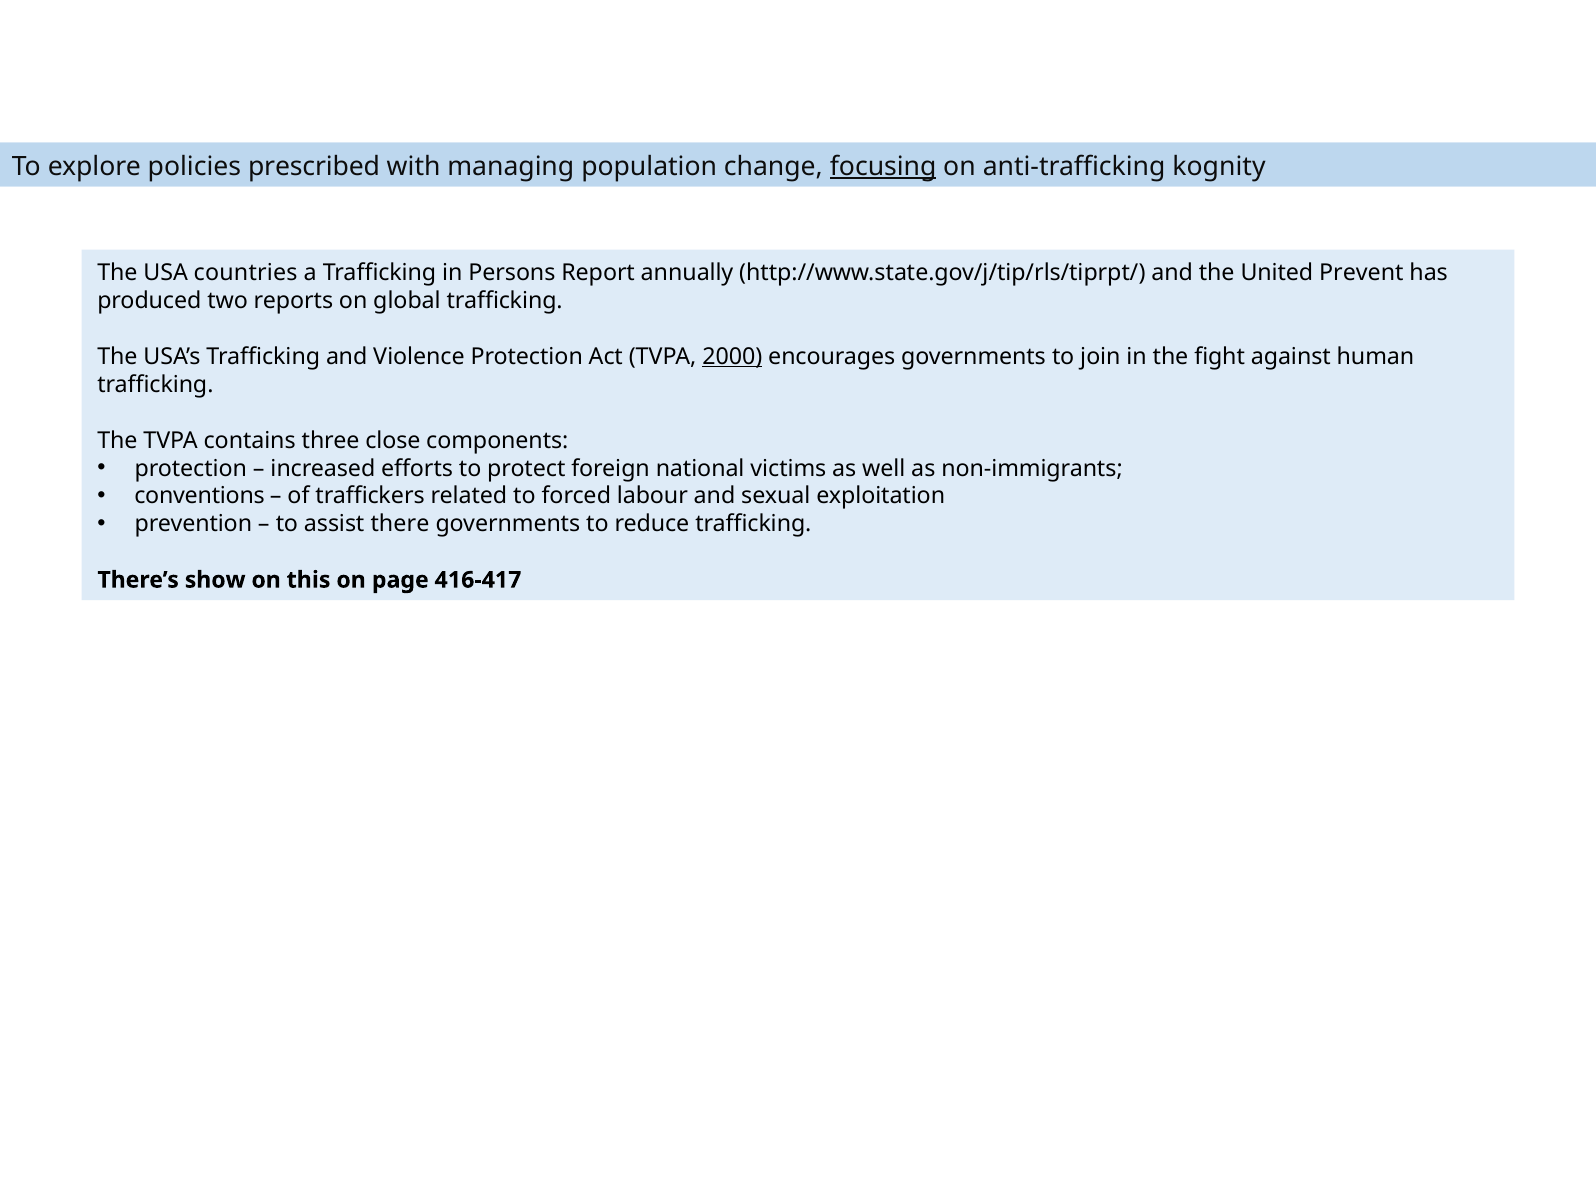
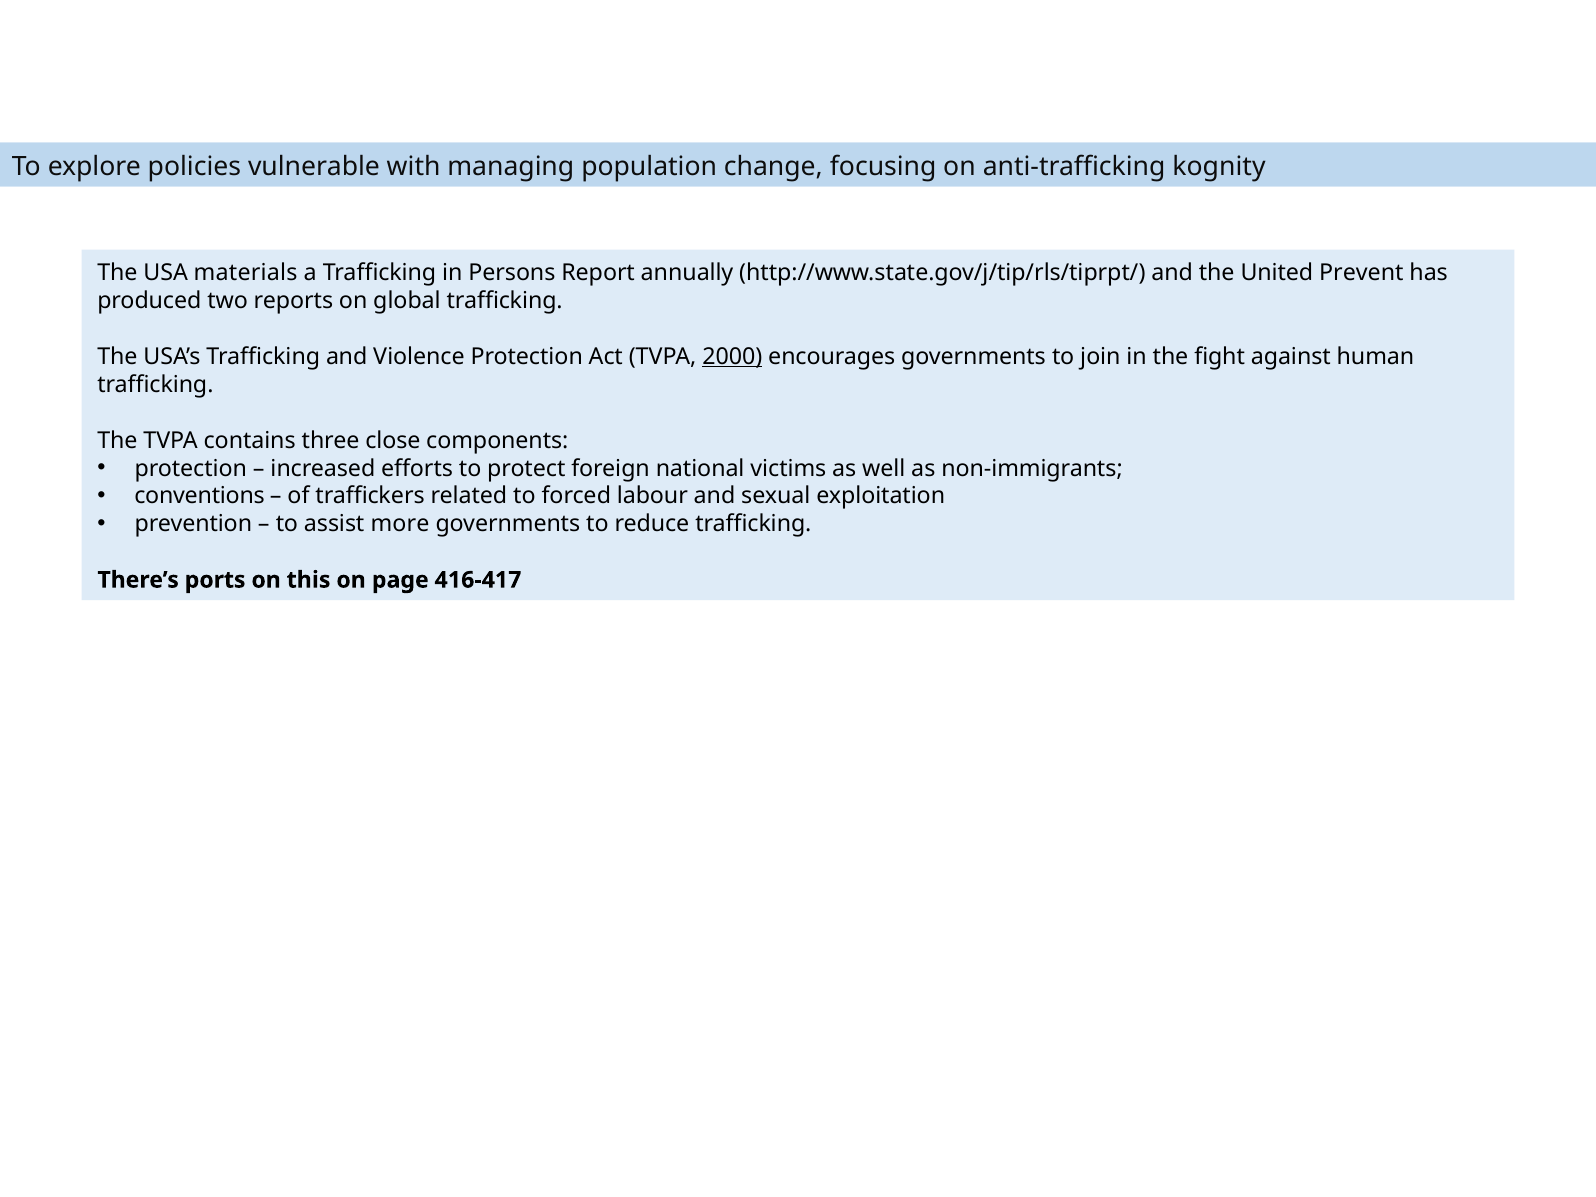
prescribed: prescribed -> vulnerable (314, 166)
focusing underline: present -> none (883, 166)
countries: countries -> materials (246, 273)
there: there -> more (400, 524)
show: show -> ports (215, 580)
